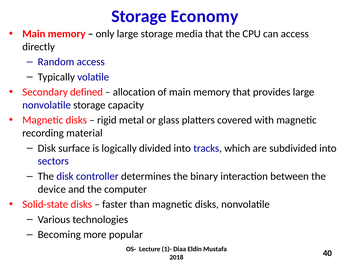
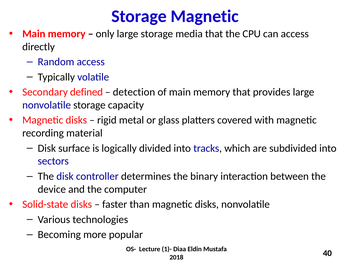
Storage Economy: Economy -> Magnetic (205, 16)
allocation: allocation -> detection (134, 92)
